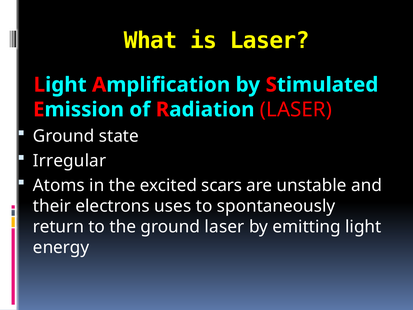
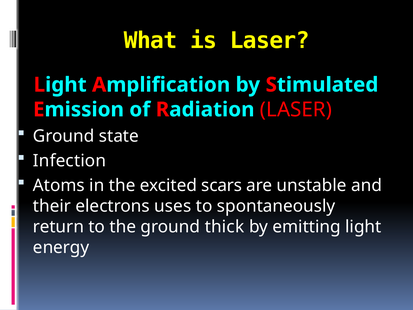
Irregular: Irregular -> Infection (70, 161)
ground laser: laser -> thick (224, 227)
